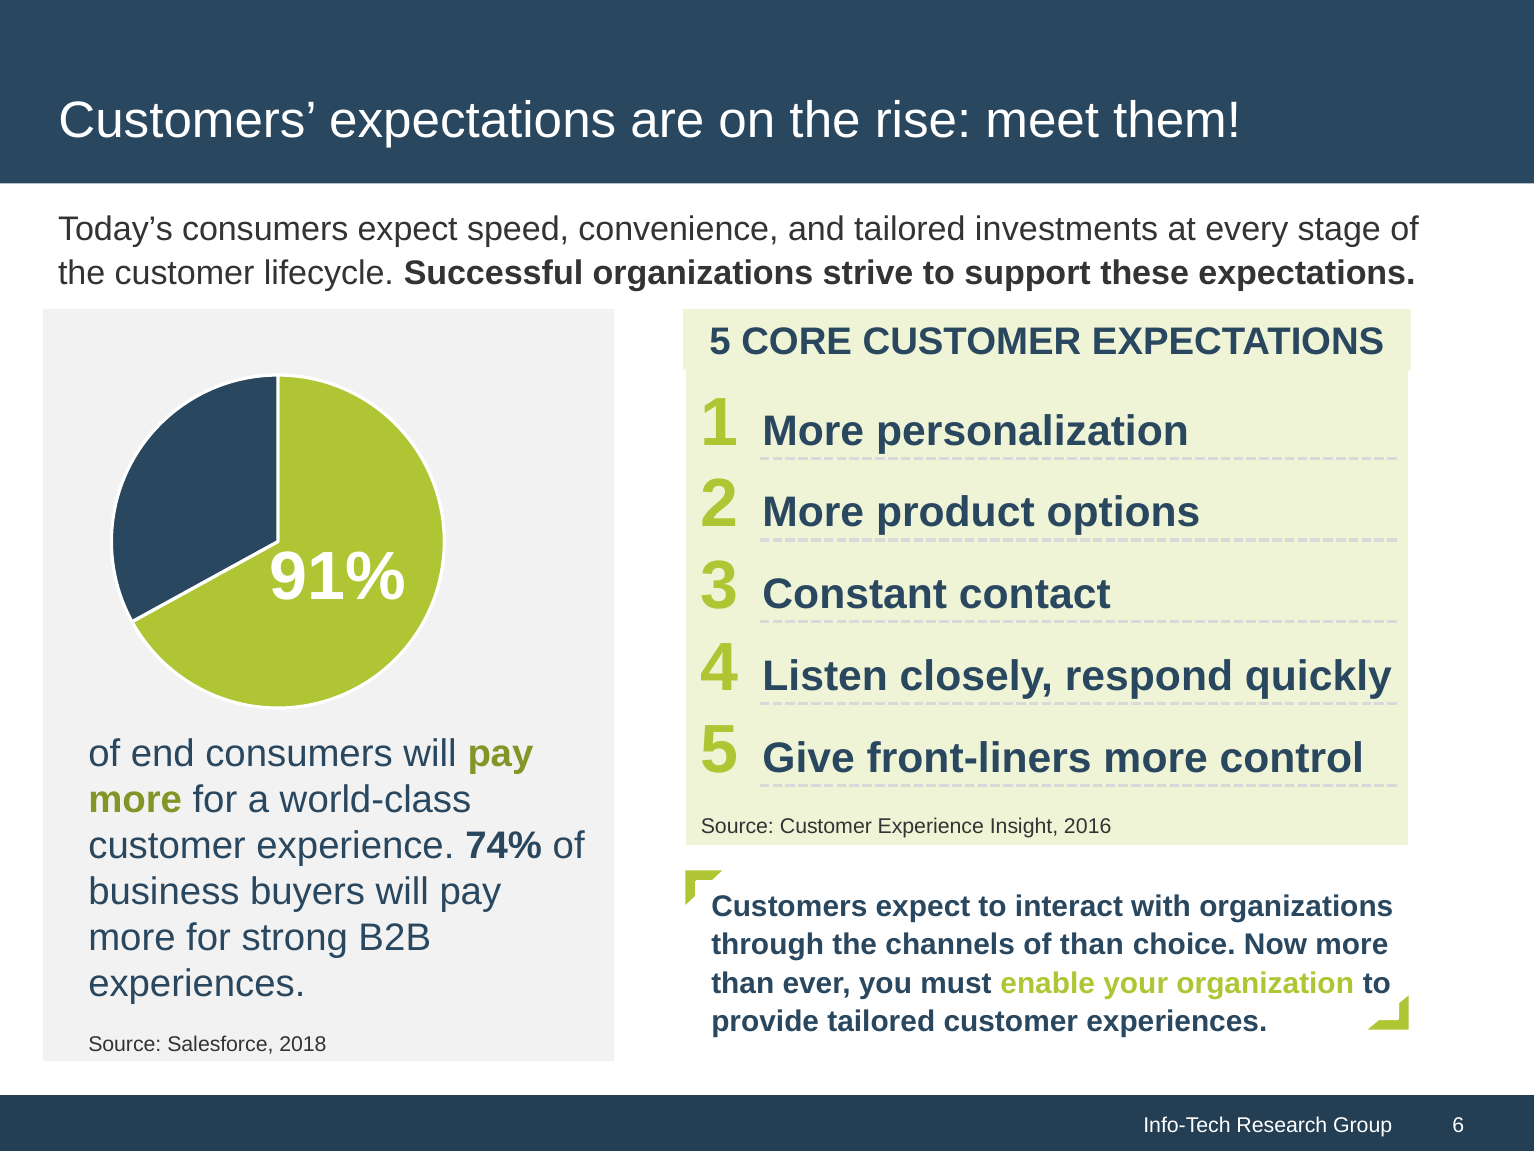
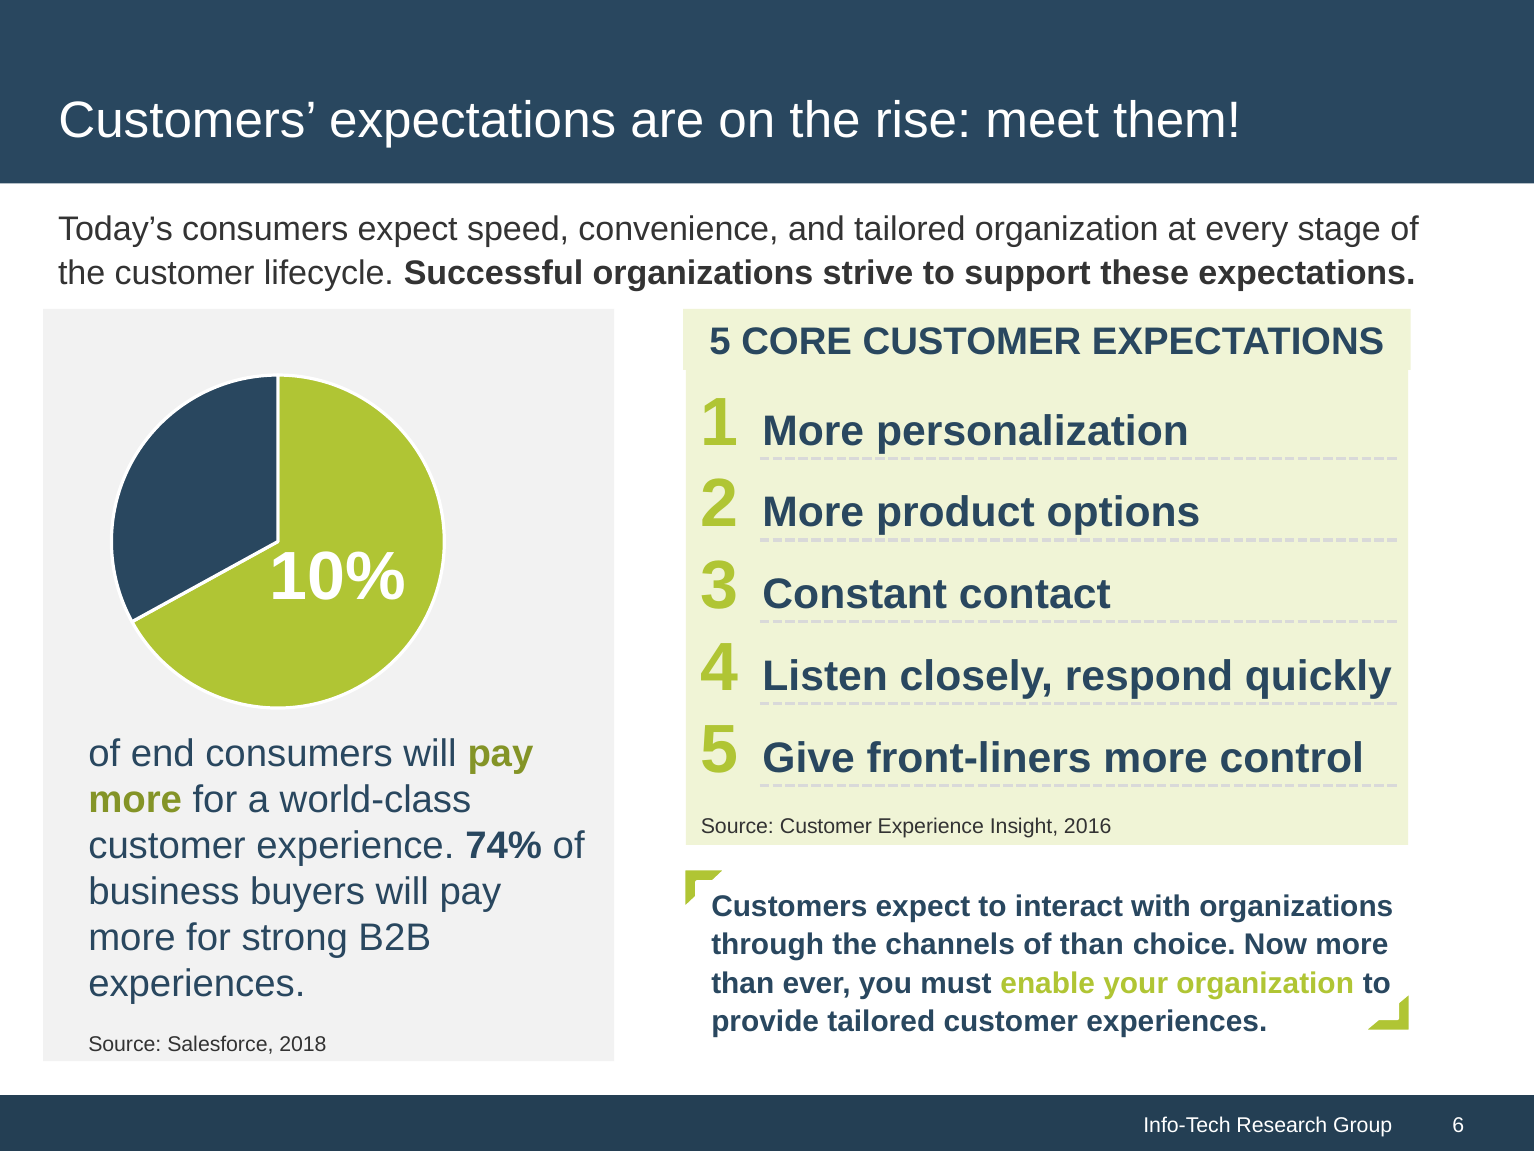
tailored investments: investments -> organization (1067, 229)
91%: 91% -> 10% (338, 577)
